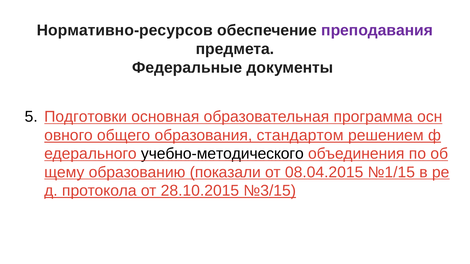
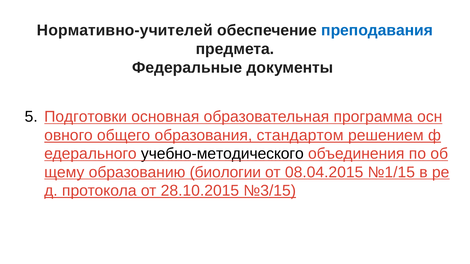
Нормативно-ресурсов: Нормативно-ресурсов -> Нормативно-учителей (125, 30)
преподавания colour: purple -> blue (377, 30)
показали: показали -> биологии (225, 172)
